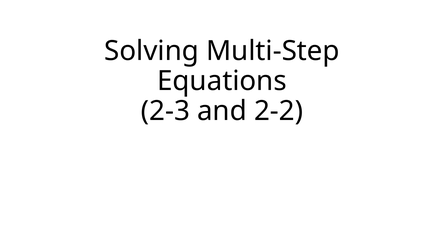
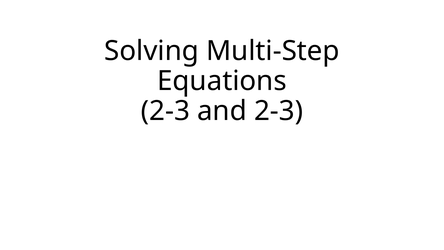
and 2-2: 2-2 -> 2-3 (279, 111)
